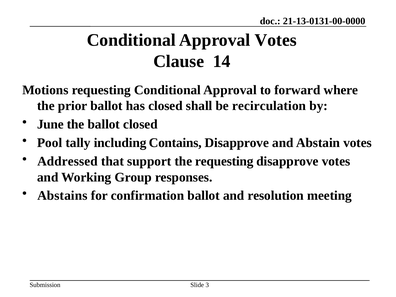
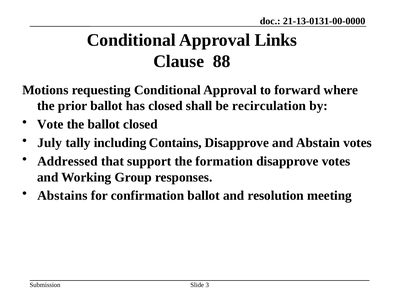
Approval Votes: Votes -> Links (276, 40)
14: 14 -> 88 (222, 61)
June: June -> Vote (50, 124)
Pool: Pool -> July (50, 143)
the requesting: requesting -> formation (224, 161)
